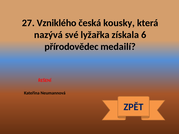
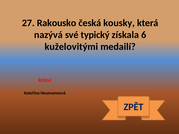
Vzniklého: Vzniklého -> Rakousko (57, 23)
lyžařka: lyžařka -> typický (95, 35)
přírodovědec: přírodovědec -> kuželovitými (71, 47)
